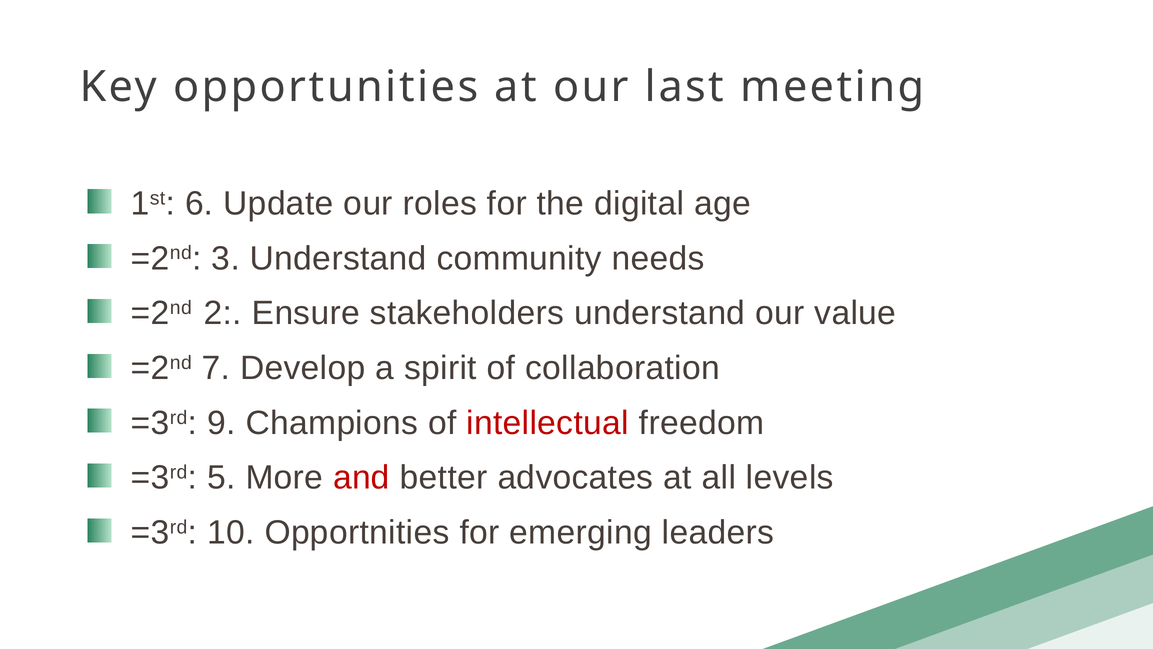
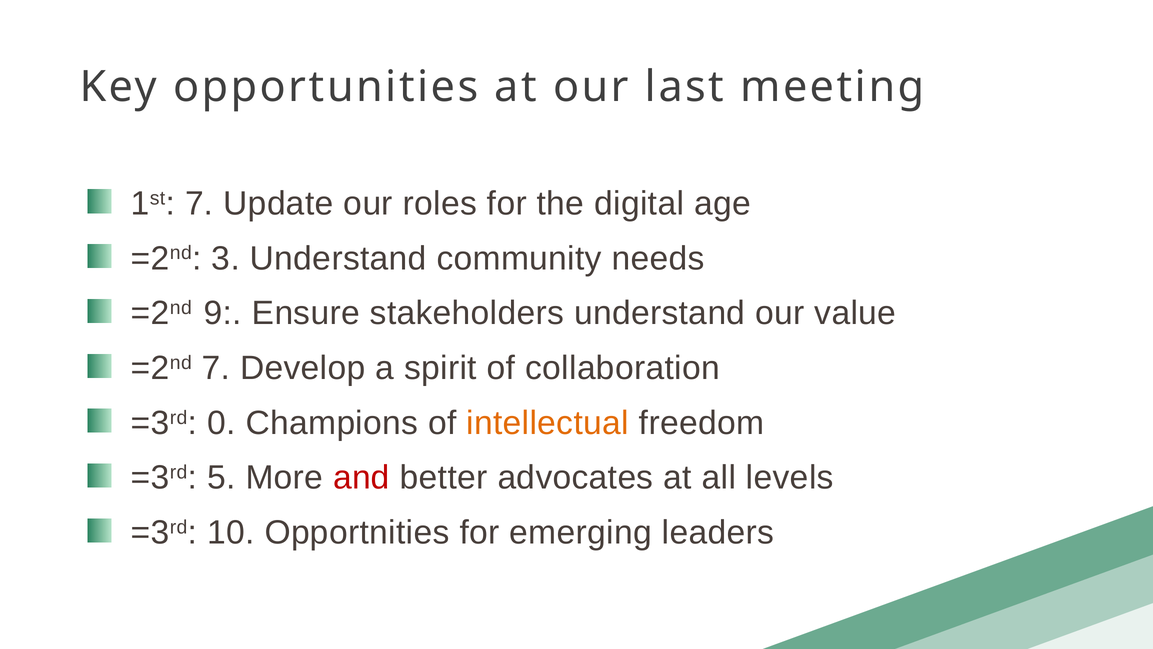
1st 6: 6 -> 7 (199, 203)
2: 2 -> 9 (223, 313)
9: 9 -> 0 (221, 423)
intellectual colour: red -> orange (548, 423)
